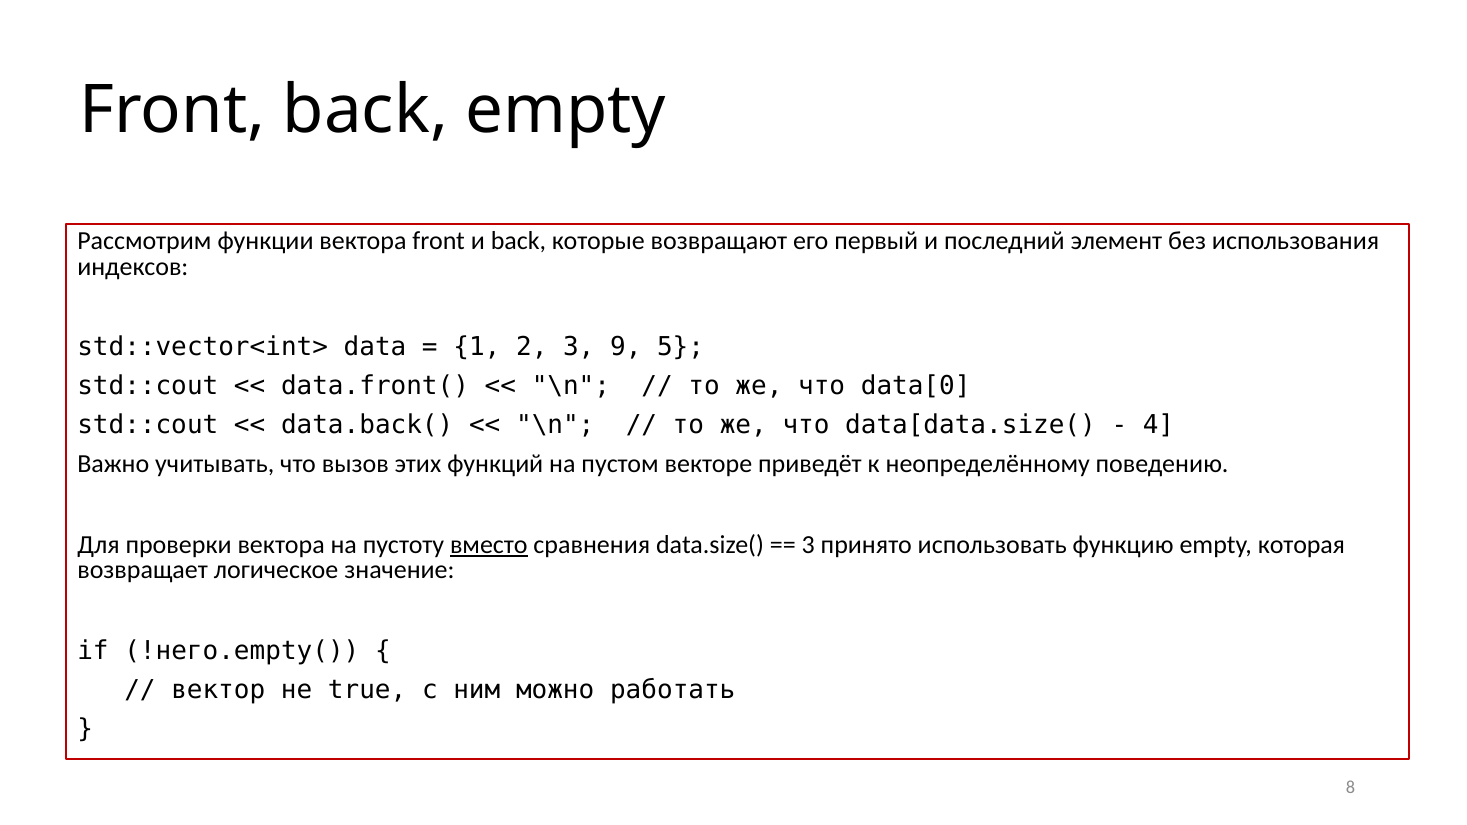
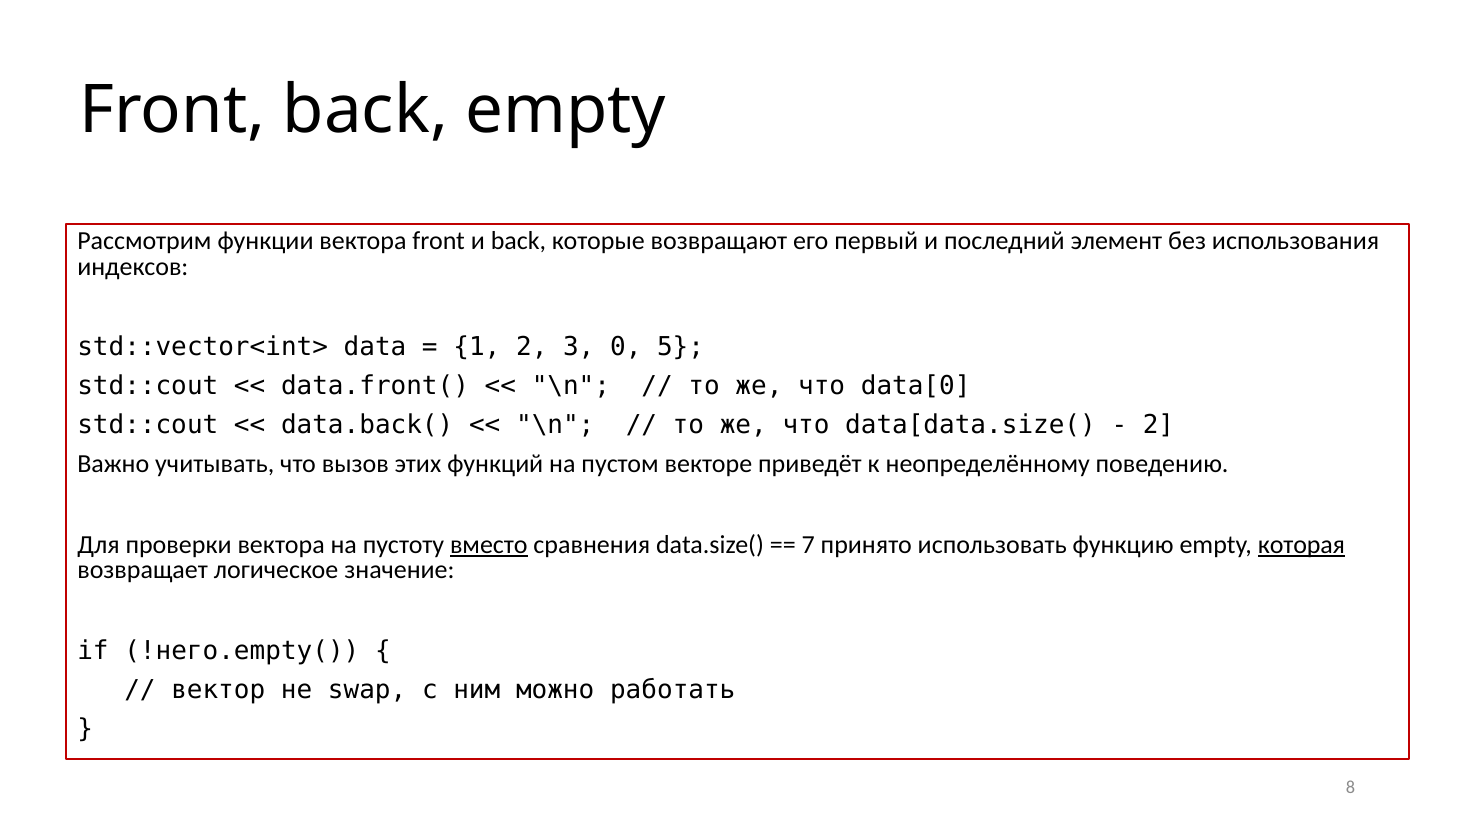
9: 9 -> 0 (626, 347)
4: 4 -> 2 (1159, 425)
3: 3 -> 7 (808, 545)
которая underline: none -> present (1301, 545)
true: true -> swap (367, 690)
